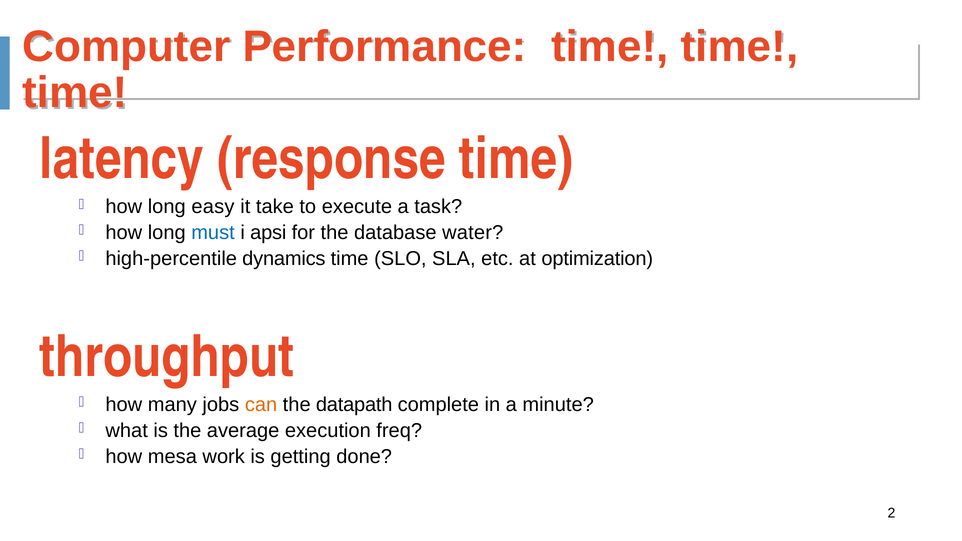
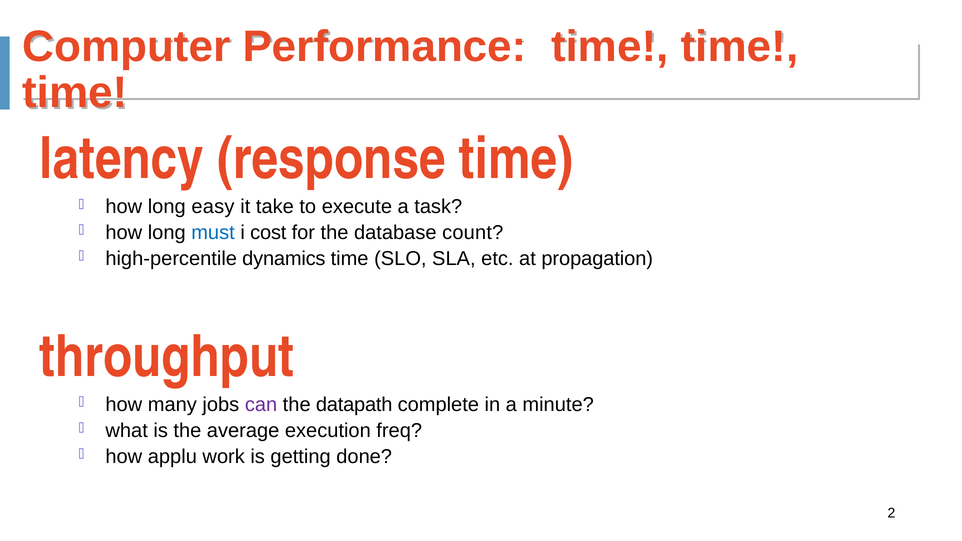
apsi: apsi -> cost (268, 233)
water: water -> count (473, 233)
optimization: optimization -> propagation (597, 259)
can colour: orange -> purple (261, 405)
mesa: mesa -> applu (172, 457)
